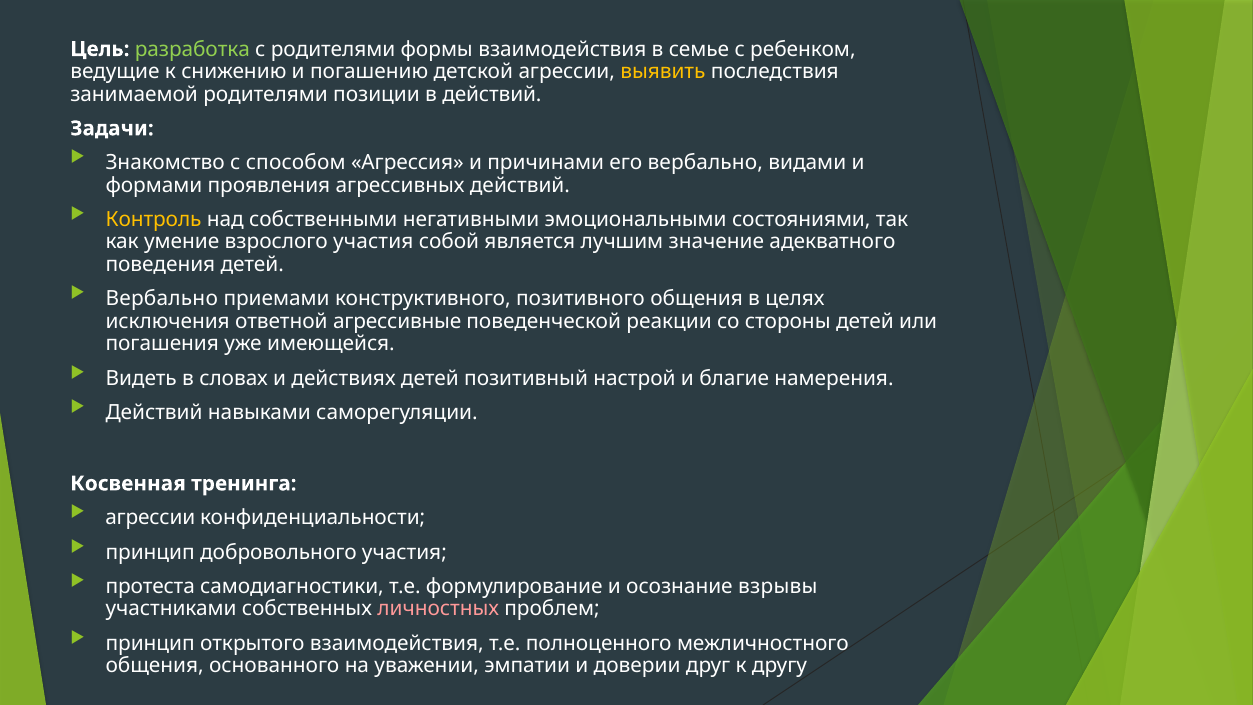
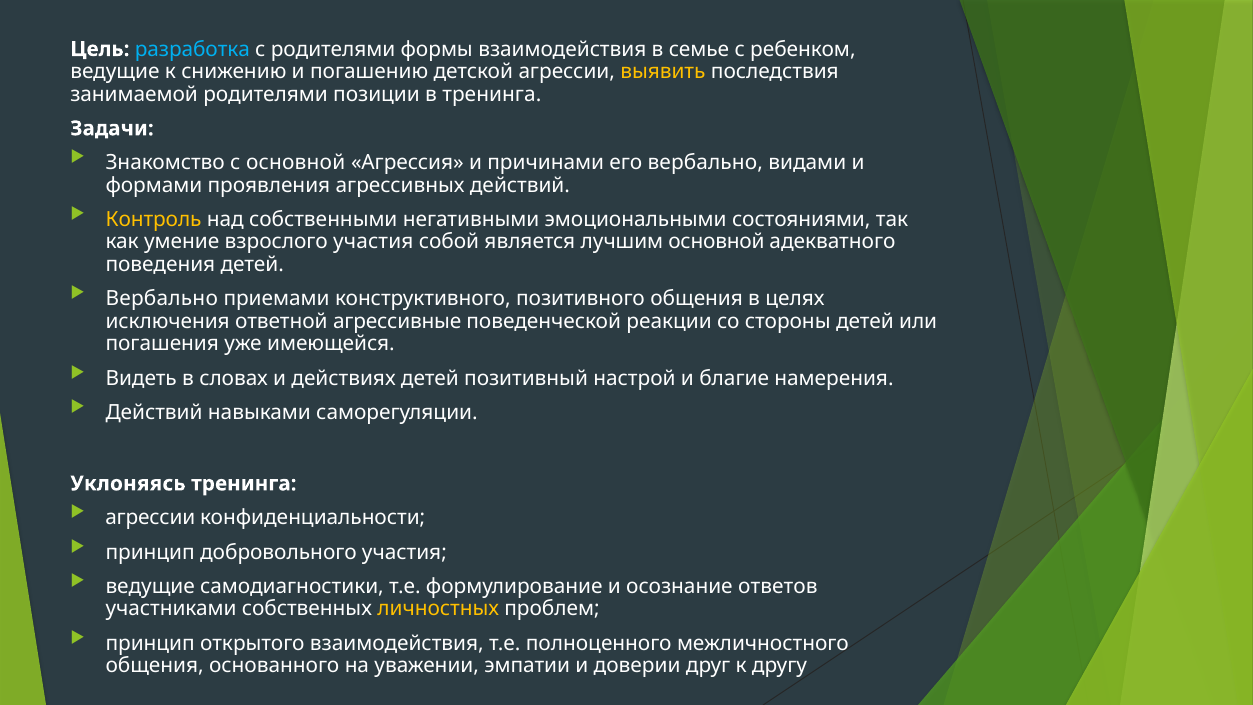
разработка colour: light green -> light blue (192, 49)
в действий: действий -> тренинга (492, 94)
с способом: способом -> основной (296, 163)
лучшим значение: значение -> основной (716, 242)
Косвенная: Косвенная -> Уклоняясь (128, 483)
протеста: протеста -> ведущие (150, 586)
взрывы: взрывы -> ответов (778, 586)
личностных colour: pink -> yellow (438, 609)
